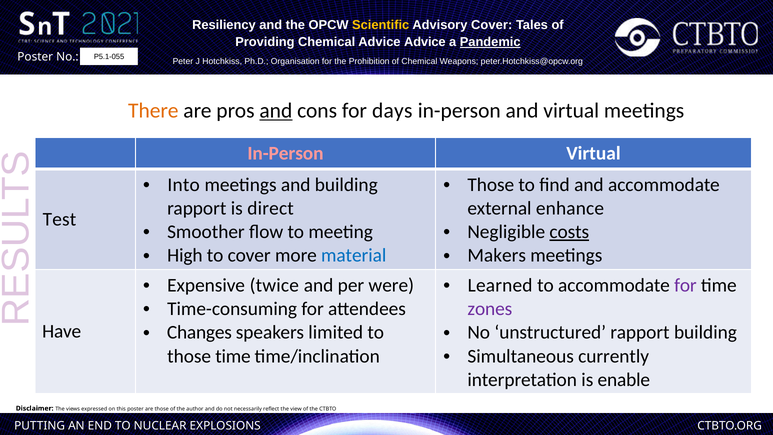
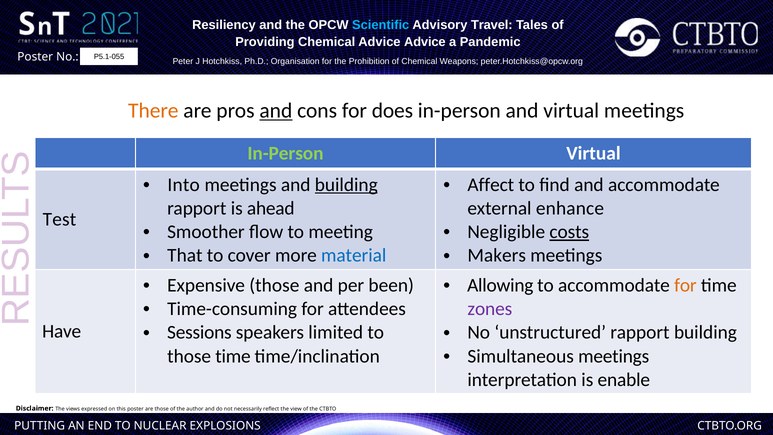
Scientific colour: yellow -> light blue (381, 25)
Advisory Cover: Cover -> Travel (492, 25)
Pandemic underline: present -> none (490, 42)
days: days -> does (392, 111)
In-Person colour: pink -> light green (285, 153)
building underline: none -> present (346, 185)
Those: Those -> Affect (491, 185)
direct: direct -> ahead (271, 208)
High: High -> That (185, 255)
Expensive twice: twice -> those (274, 285)
were: were -> been (391, 285)
Learned: Learned -> Allowing (500, 285)
for colour: purple -> orange (685, 285)
Changes: Changes -> Sessions (199, 332)
Simultaneous currently: currently -> meetings (614, 356)
